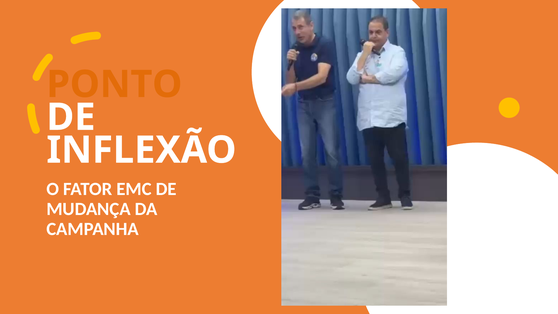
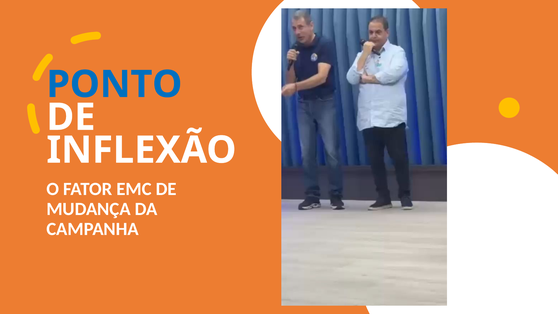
PONTO colour: orange -> blue (114, 84)
